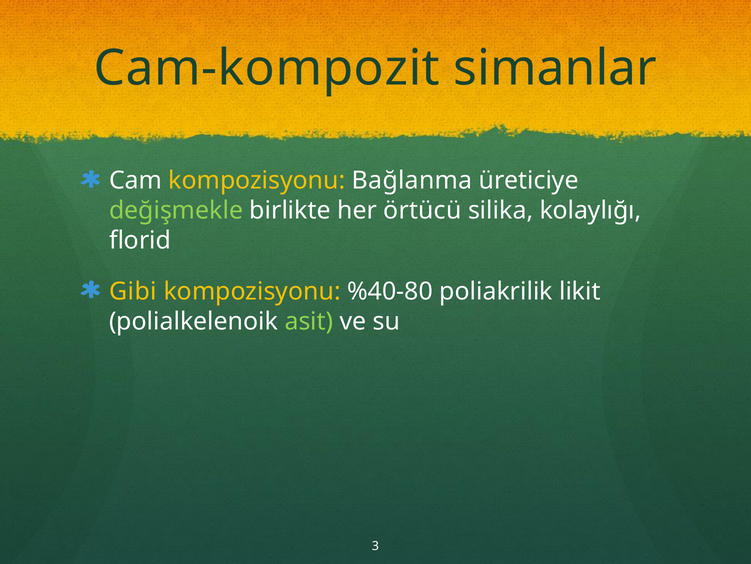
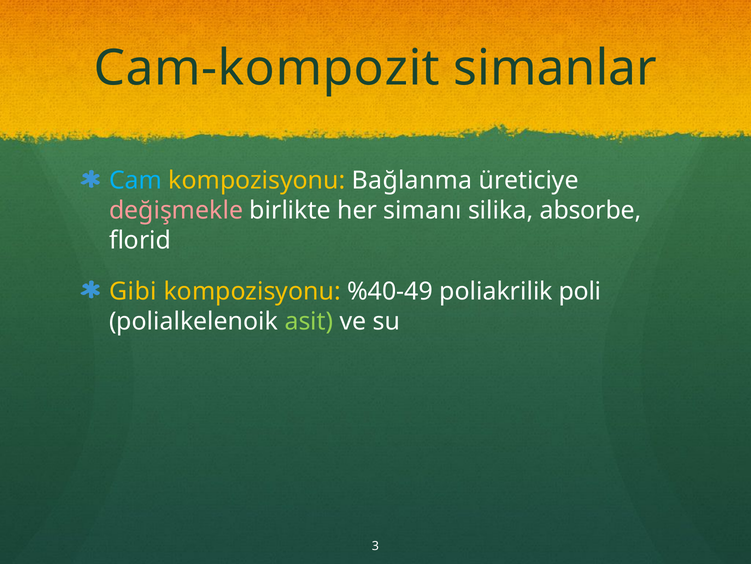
Cam colour: white -> light blue (136, 180)
değişmekle colour: light green -> pink (176, 210)
örtücü: örtücü -> simanı (422, 210)
kolaylığı: kolaylığı -> absorbe (591, 210)
%40-80: %40-80 -> %40-49 (390, 291)
likit: likit -> poli (580, 291)
